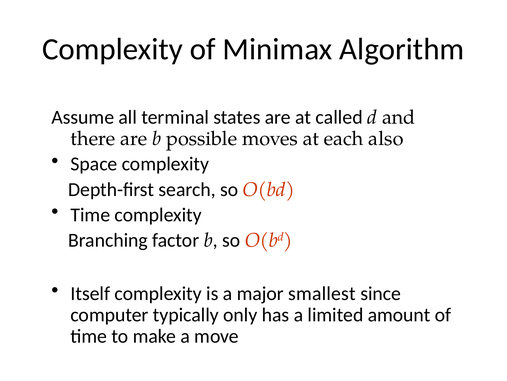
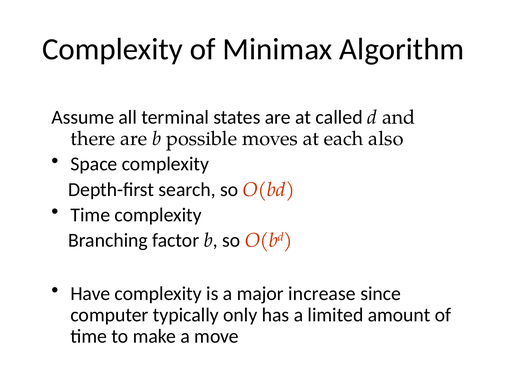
Itself: Itself -> Have (90, 293)
smallest: smallest -> increase (322, 293)
